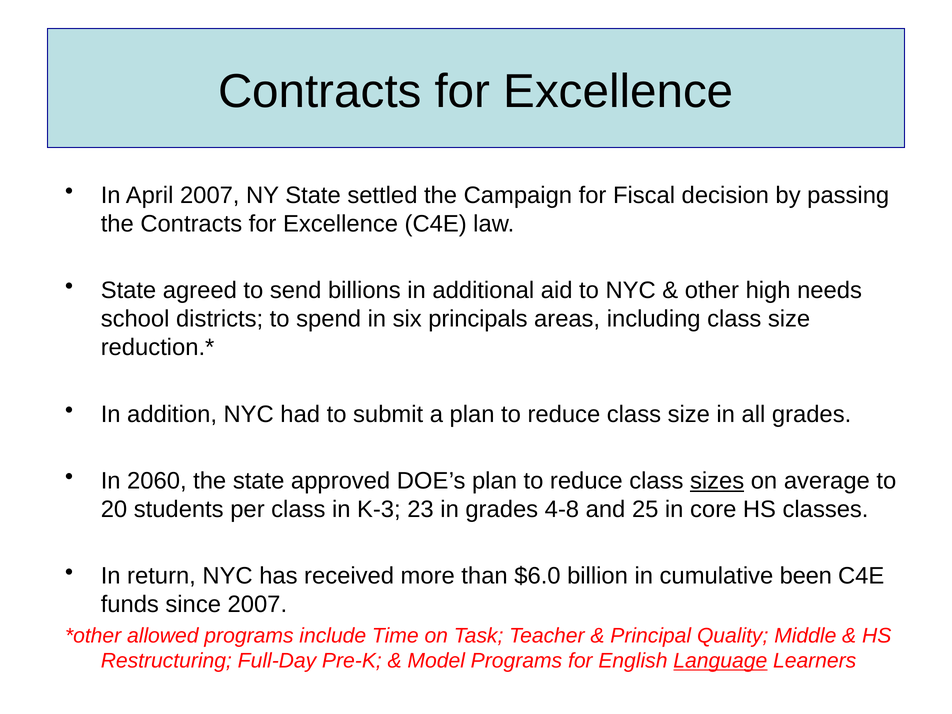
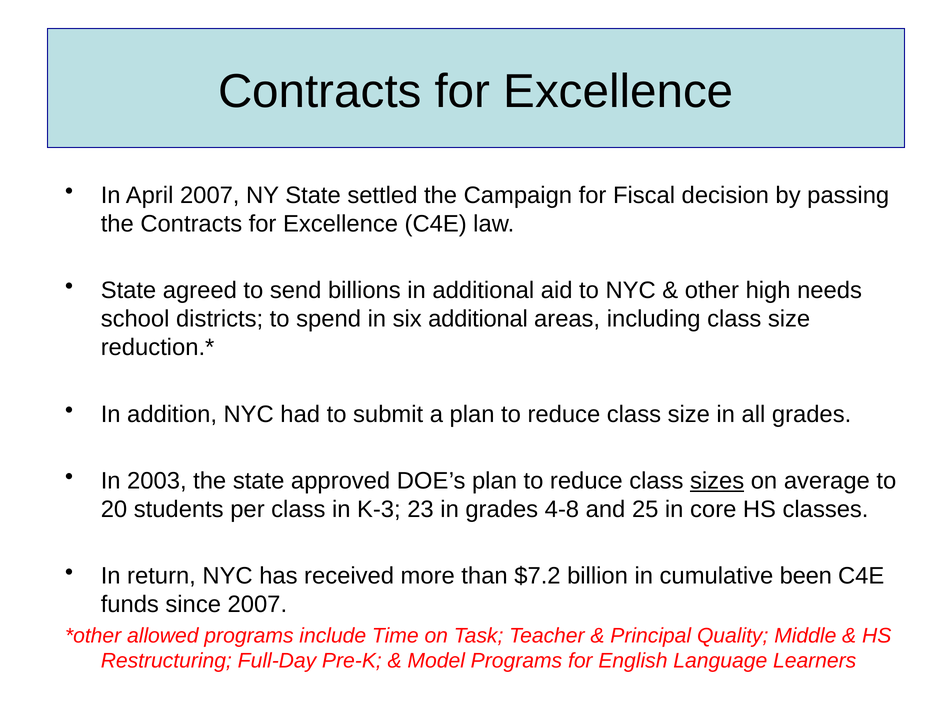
six principals: principals -> additional (478, 319)
2060: 2060 -> 2003 (157, 481)
$6.0: $6.0 -> $7.2 (537, 576)
Language underline: present -> none (720, 661)
